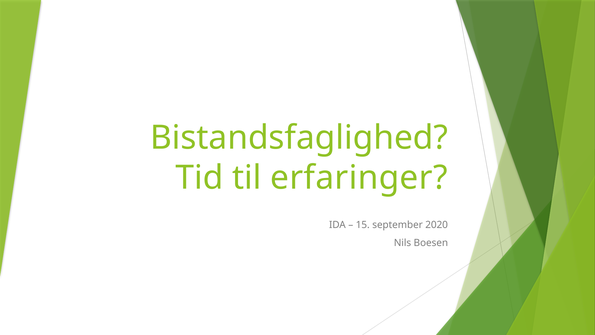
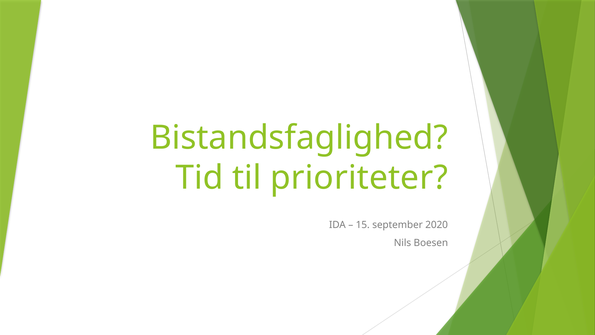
erfaringer: erfaringer -> prioriteter (359, 178)
